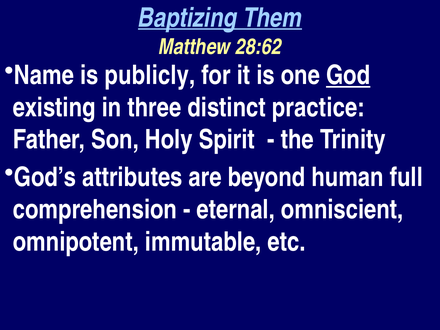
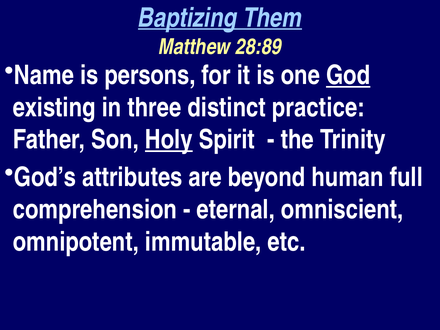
28:62: 28:62 -> 28:89 (258, 47)
publicly: publicly -> persons (150, 75)
Holy underline: none -> present (169, 140)
